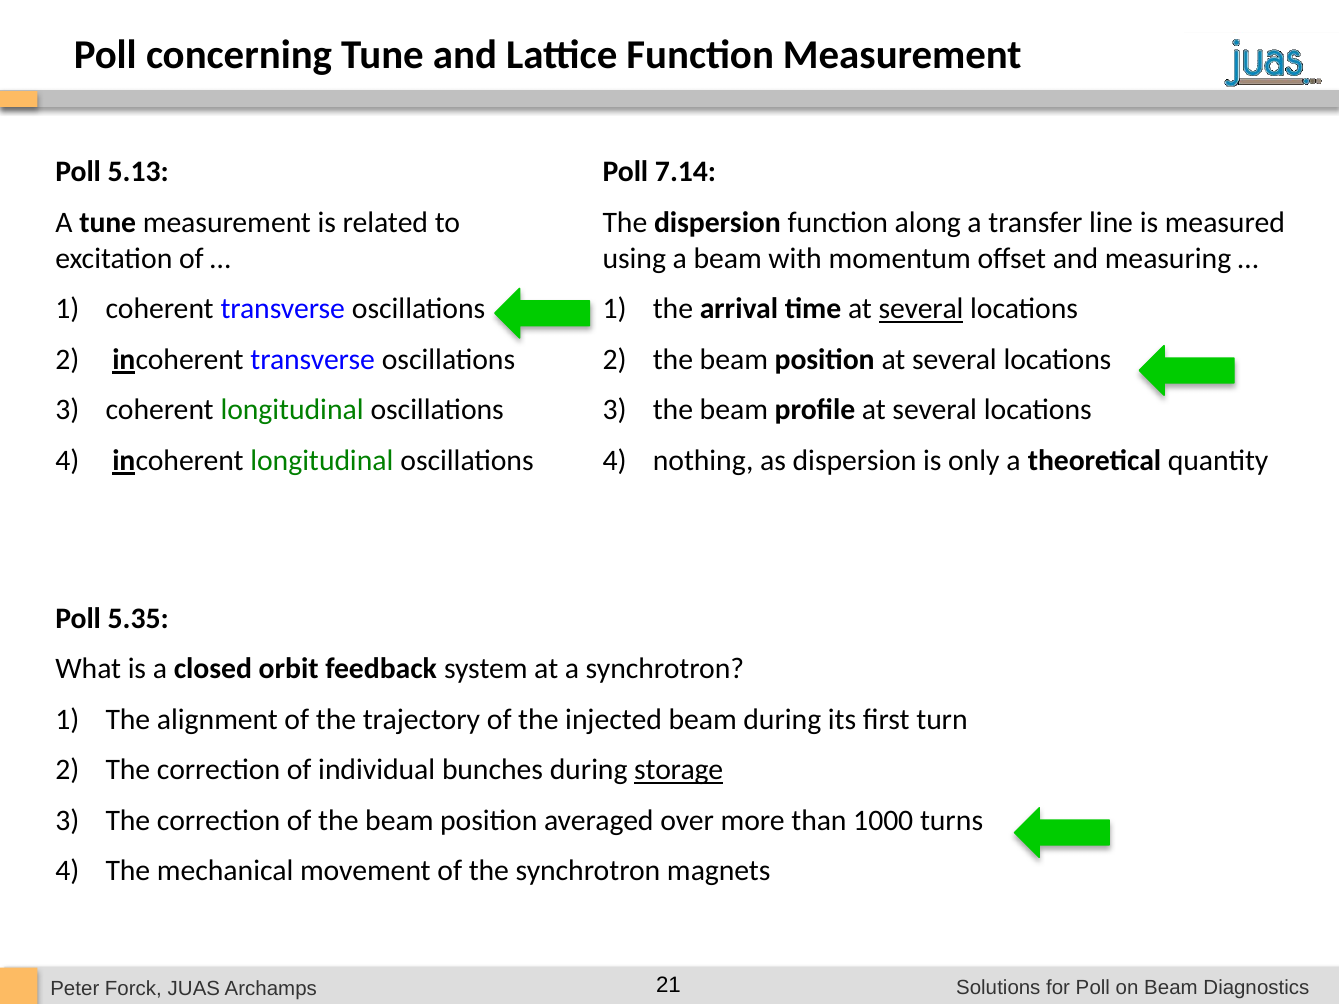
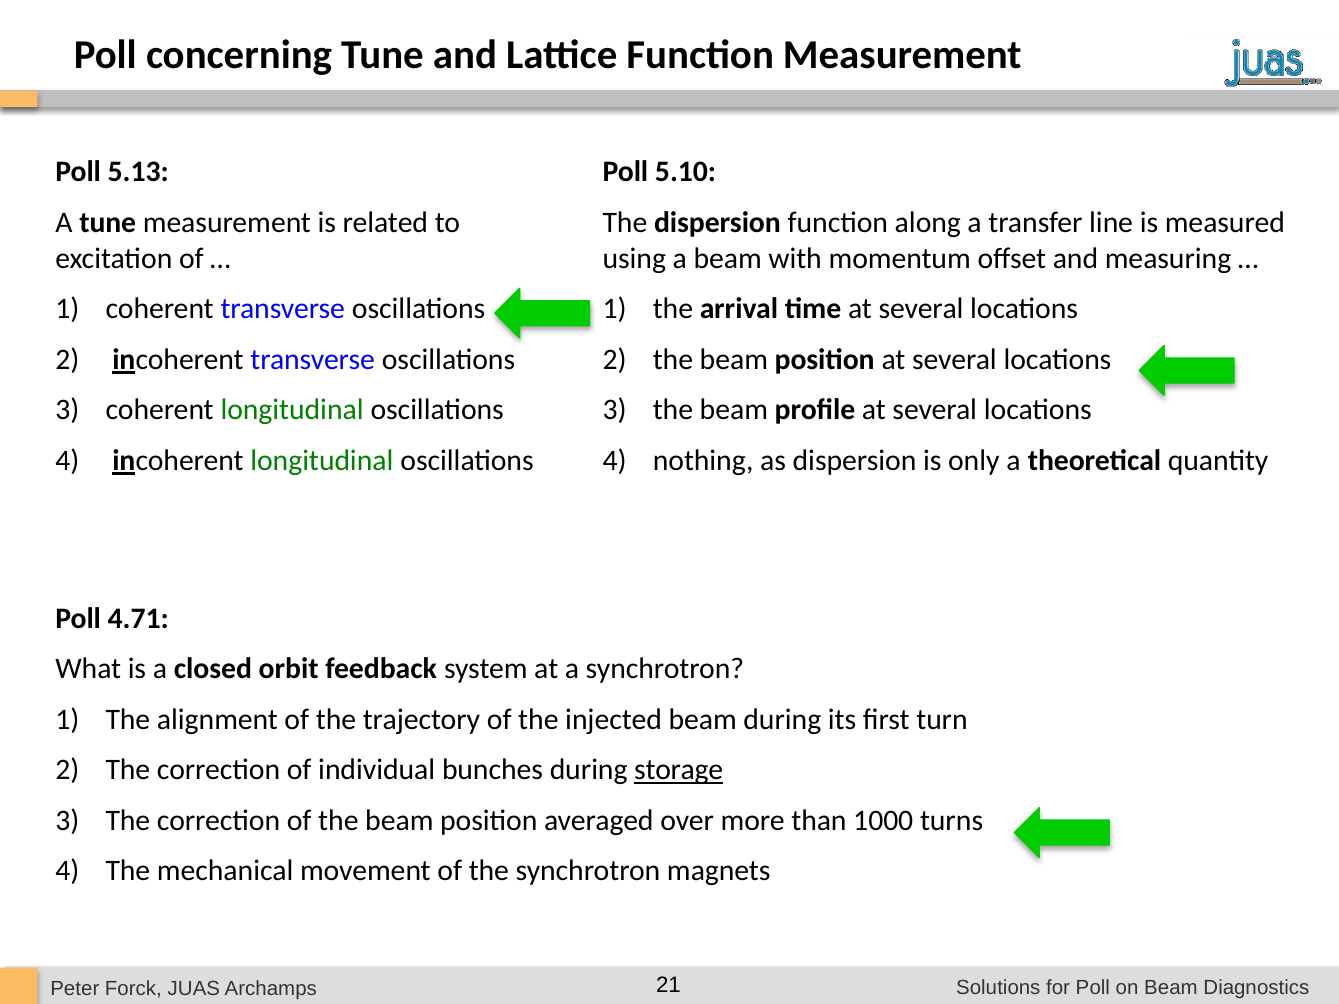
7.14: 7.14 -> 5.10 (686, 172)
several underline: present -> none (921, 309)
5.35: 5.35 -> 4.71 (138, 618)
